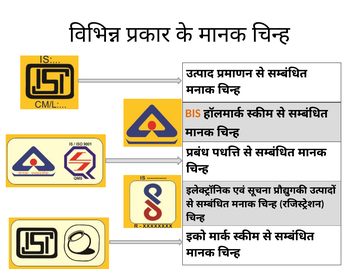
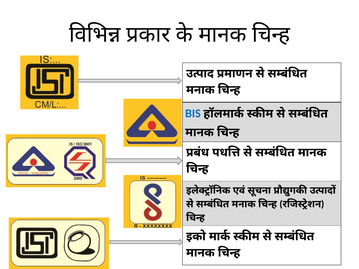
BIS colour: orange -> blue (193, 114)
